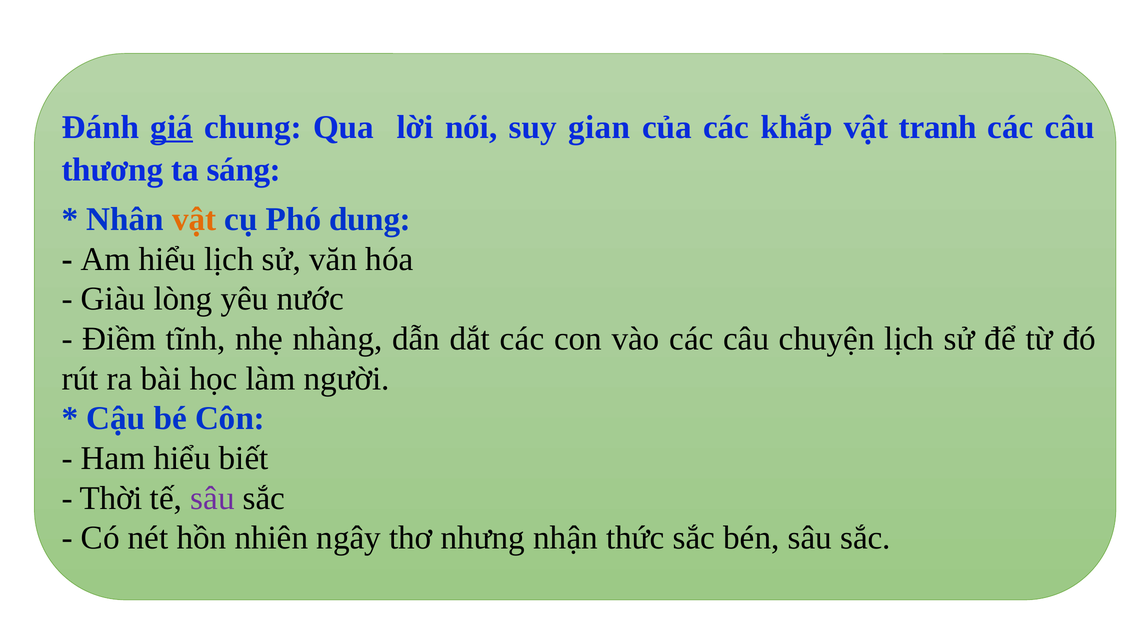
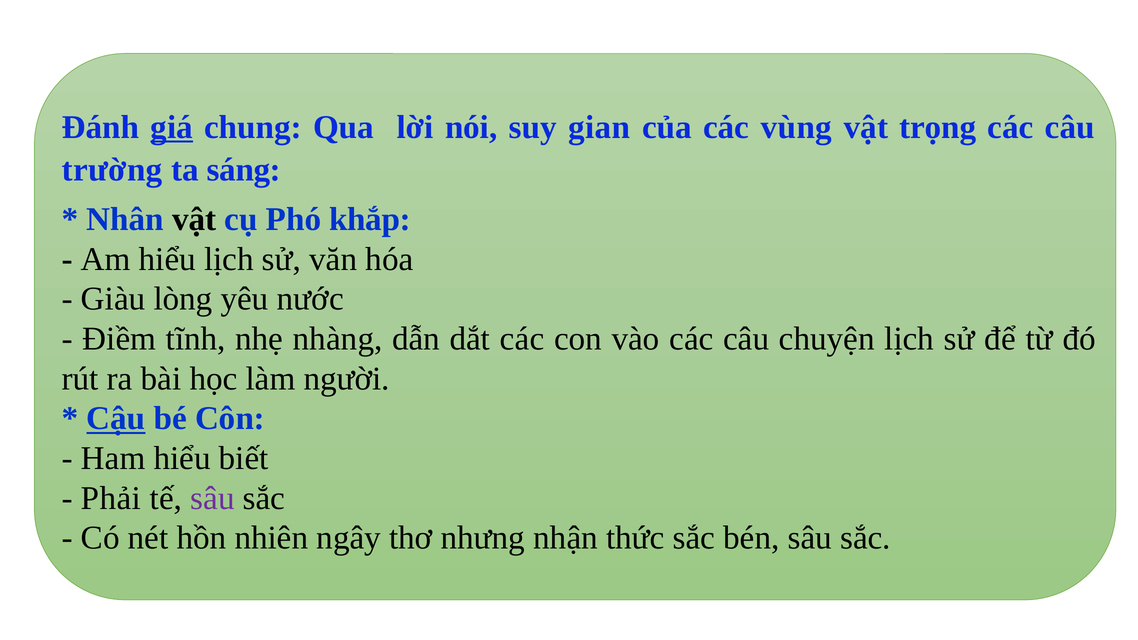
khắp: khắp -> vùng (796, 127)
tranh: tranh -> trọng (938, 127)
thương: thương -> trường (112, 170)
vật colour: orange -> black (194, 219)
dung: dung -> khắp (370, 219)
Cậu underline: none -> present (116, 419)
Thời: Thời -> Phải (111, 498)
